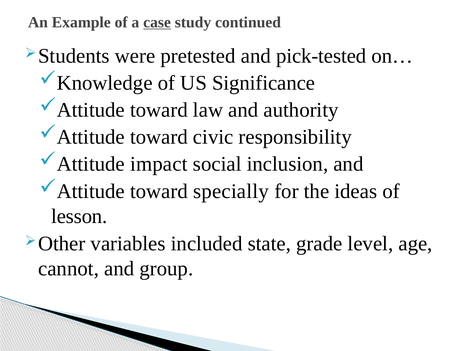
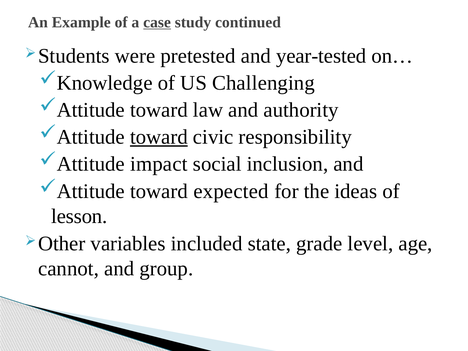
pick-tested: pick-tested -> year-tested (321, 56)
Significance: Significance -> Challenging (263, 83)
toward underline: none -> present (159, 137)
specially: specially -> expected (231, 191)
